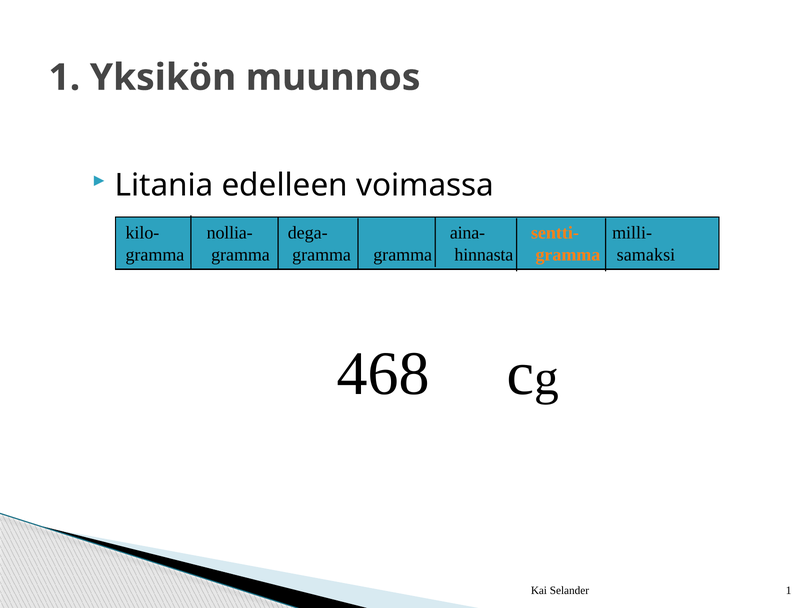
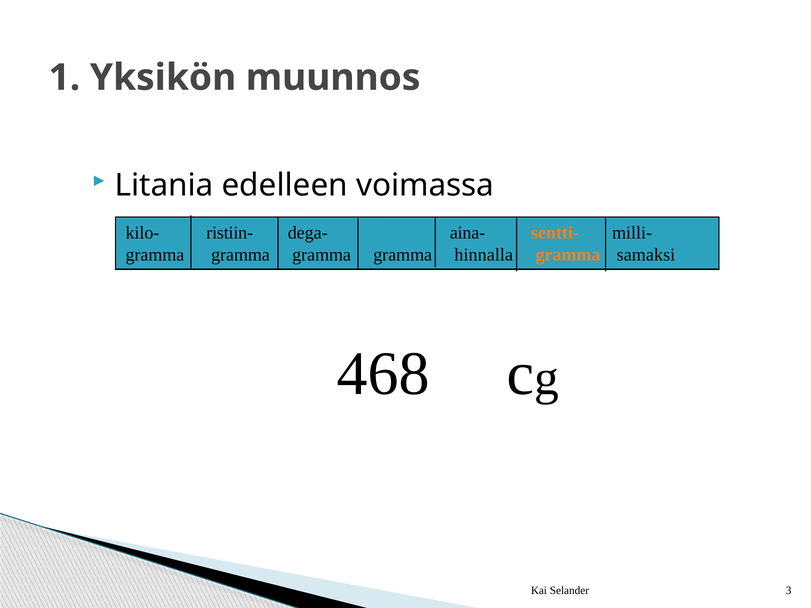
nollia-: nollia- -> ristiin- (230, 233)
hinnasta: hinnasta -> hinnalla (484, 255)
Selander 1: 1 -> 3 (789, 591)
